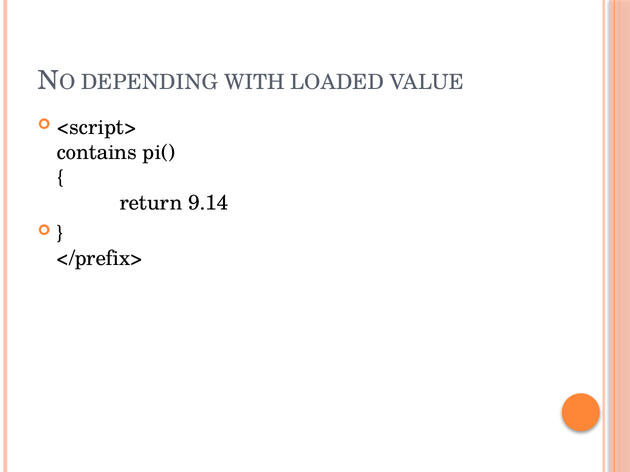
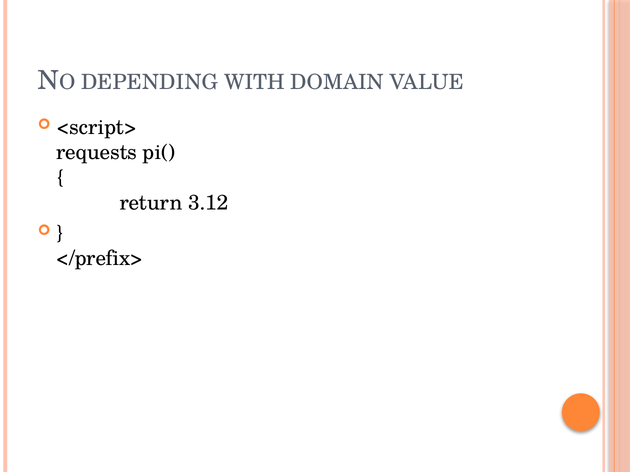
LOADED: LOADED -> DOMAIN (337, 82)
contains: contains -> requests (97, 153)
9.14: 9.14 -> 3.12 (208, 203)
